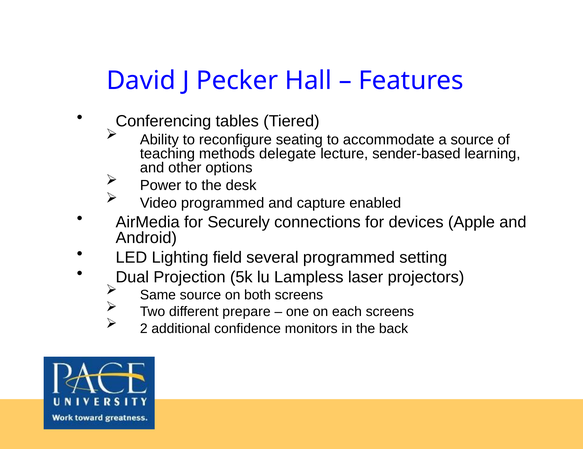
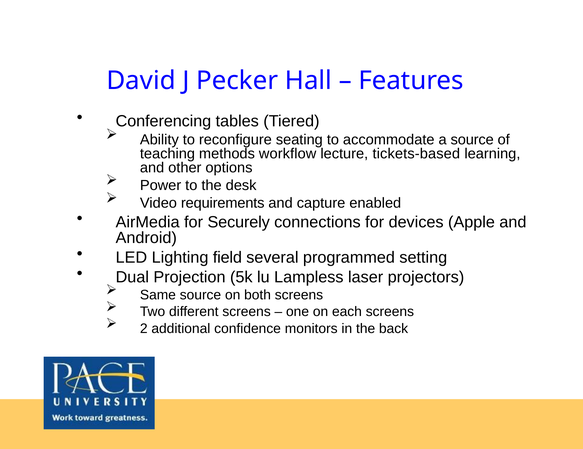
delegate: delegate -> workflow (288, 154)
sender-based: sender-based -> tickets-based (416, 154)
Video programmed: programmed -> requirements (223, 203)
different prepare: prepare -> screens (247, 312)
